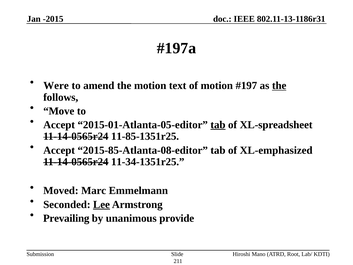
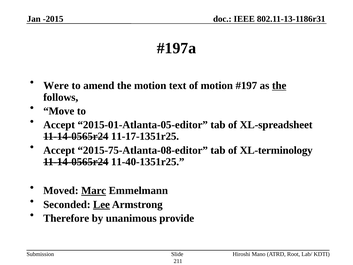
tab underline: present -> none (218, 125)
11-85-1351r25: 11-85-1351r25 -> 11-17-1351r25 (145, 136)
2015-85-Atlanta-08-editor: 2015-85-Atlanta-08-editor -> 2015-75-Atlanta-08-editor (143, 150)
XL-emphasized: XL-emphasized -> XL-terminology (276, 150)
11-34-1351r25: 11-34-1351r25 -> 11-40-1351r25 (148, 162)
Marc underline: none -> present (94, 191)
Prevailing: Prevailing -> Therefore (66, 218)
